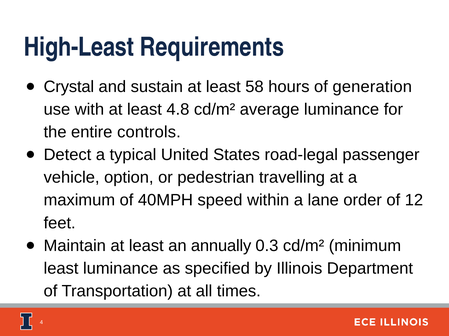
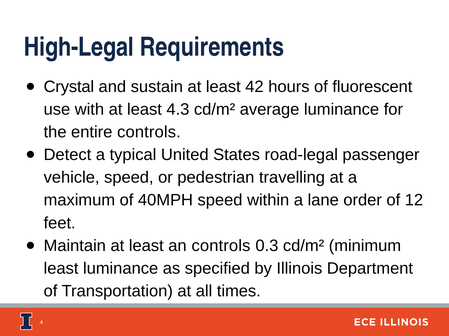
High-Least: High-Least -> High-Legal (79, 47)
58: 58 -> 42 (254, 87)
generation: generation -> fluorescent (372, 87)
4.8: 4.8 -> 4.3 (178, 110)
vehicle option: option -> speed (129, 178)
an annually: annually -> controls (221, 246)
